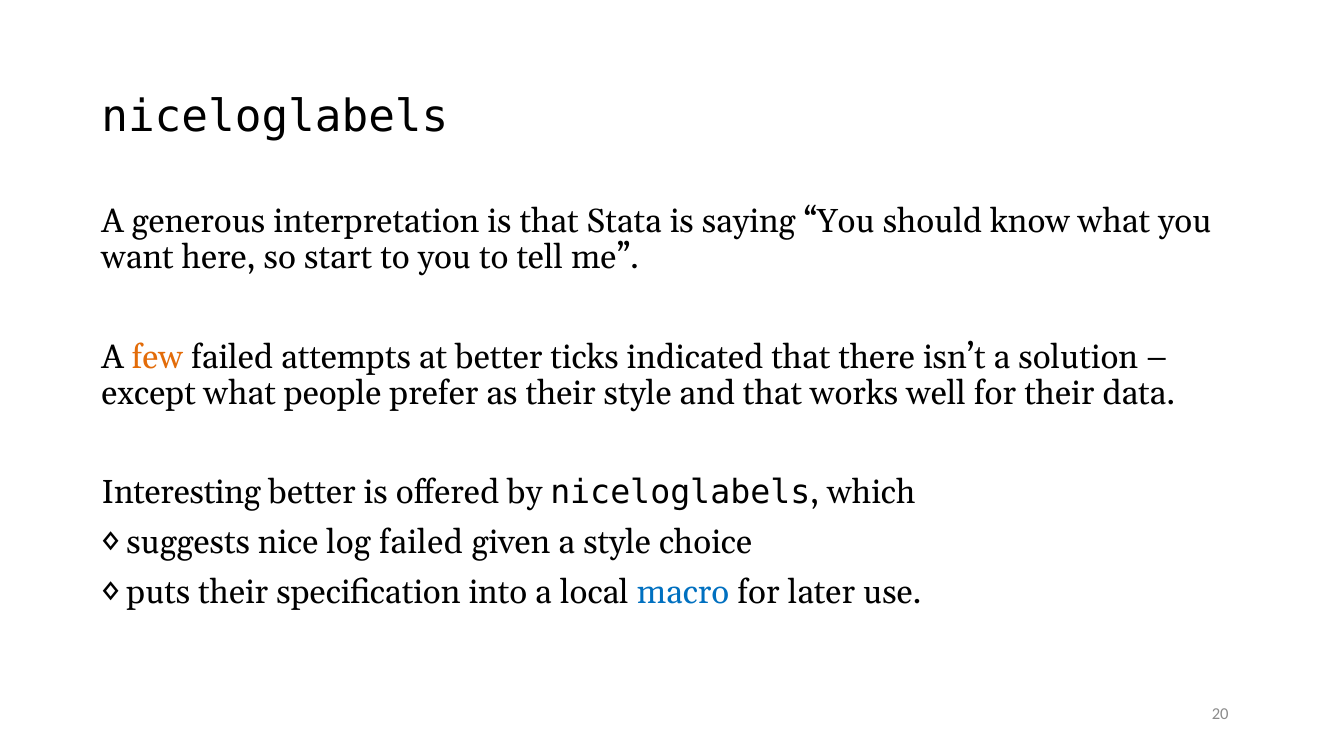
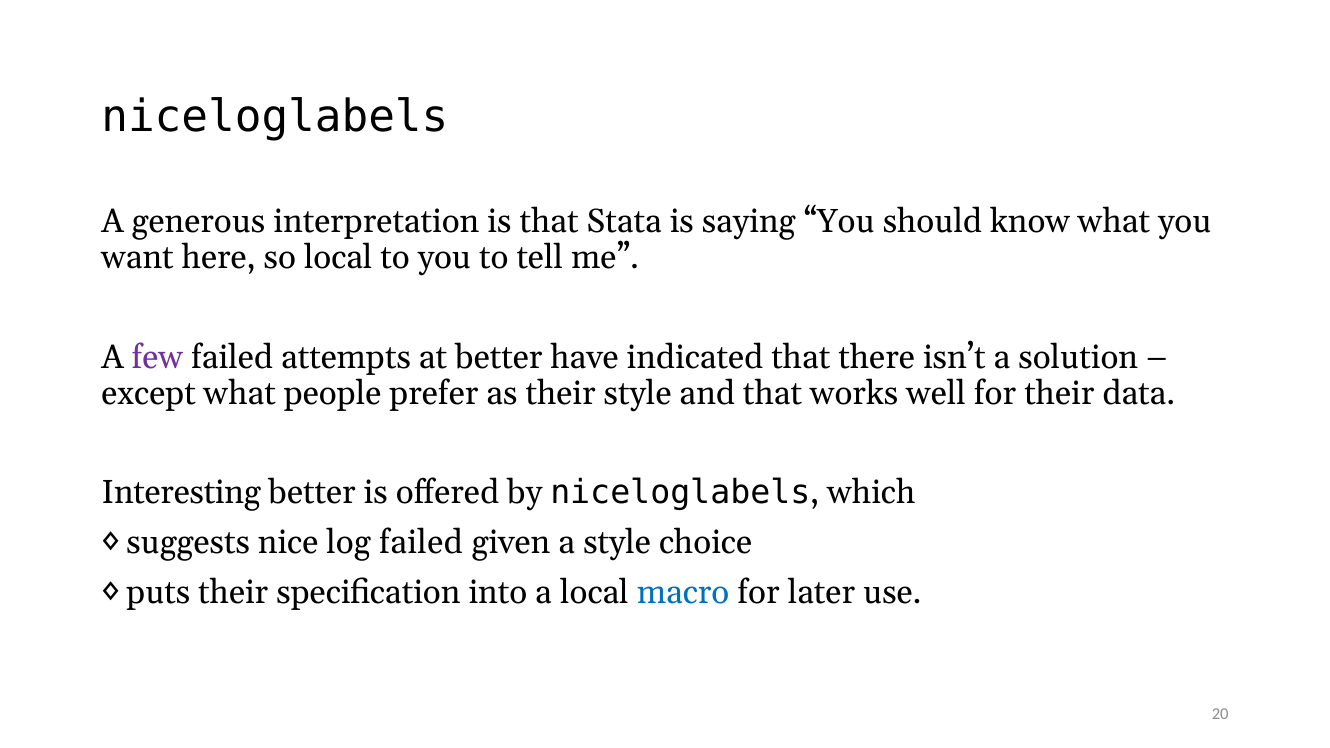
so start: start -> local (338, 258)
few colour: orange -> purple (157, 357)
ticks: ticks -> have (585, 357)
